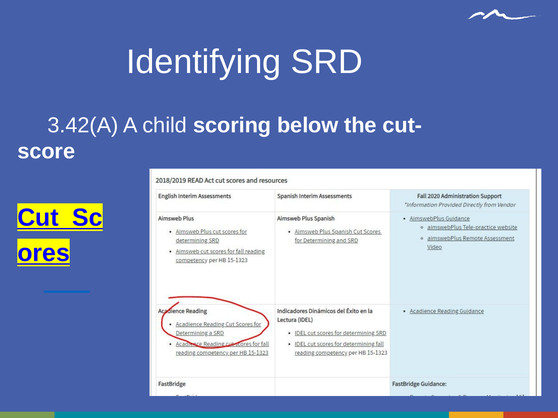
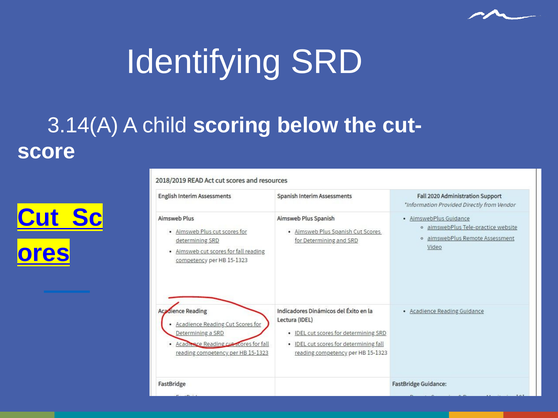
3.42(A: 3.42(A -> 3.14(A (83, 126)
